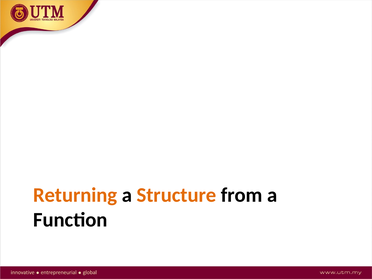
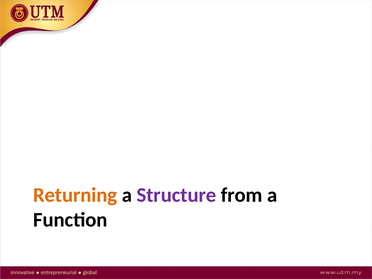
Structure colour: orange -> purple (176, 195)
